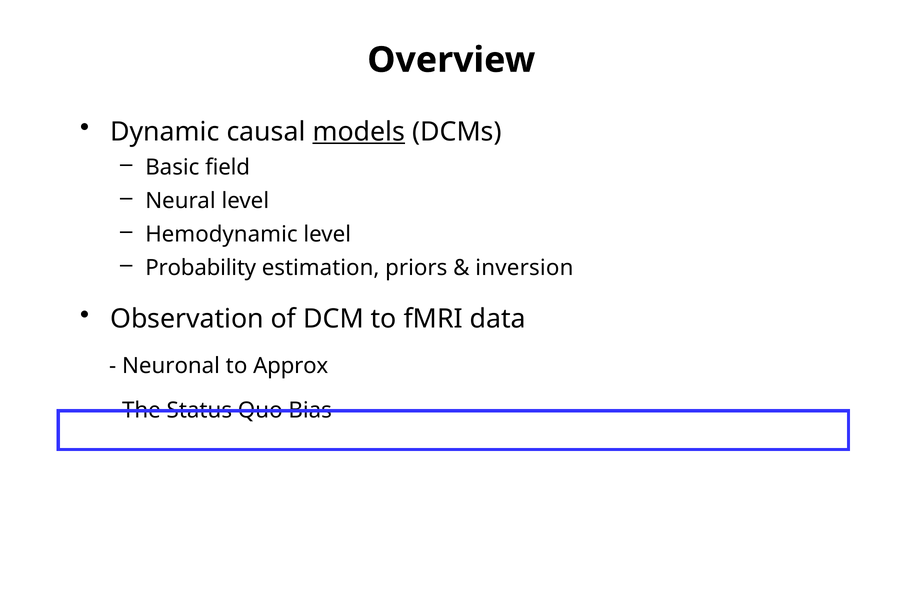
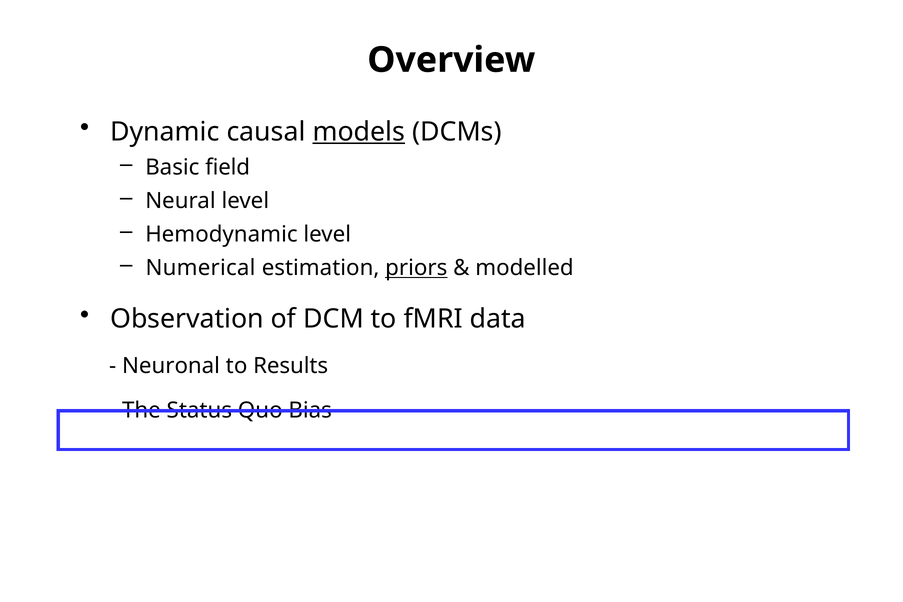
Probability: Probability -> Numerical (200, 268)
priors underline: none -> present (416, 268)
inversion: inversion -> modelled (525, 268)
Approx: Approx -> Results (291, 366)
